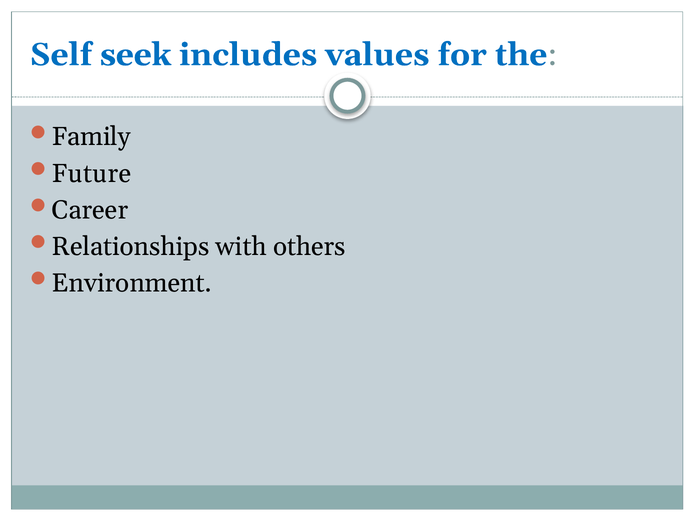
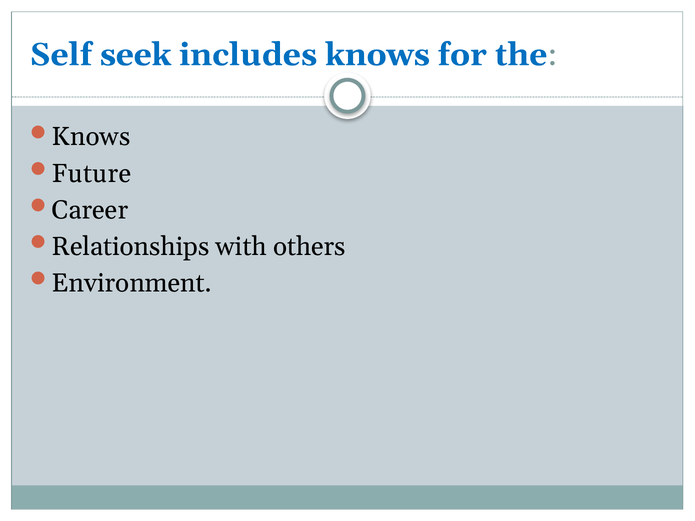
includes values: values -> knows (377, 55)
Family: Family -> Knows (91, 137)
